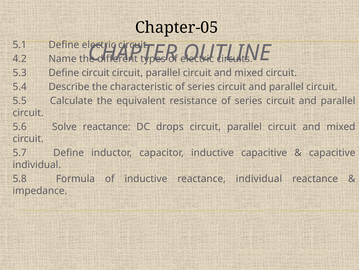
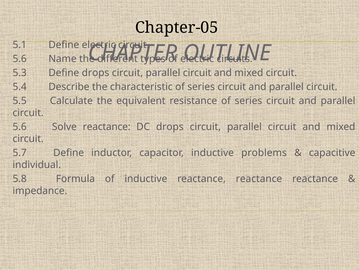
4.2: 4.2 -> 5.6 (20, 59)
Define circuit: circuit -> drops (96, 73)
inductive capacitive: capacitive -> problems (264, 152)
inductive reactance individual: individual -> reactance (259, 178)
